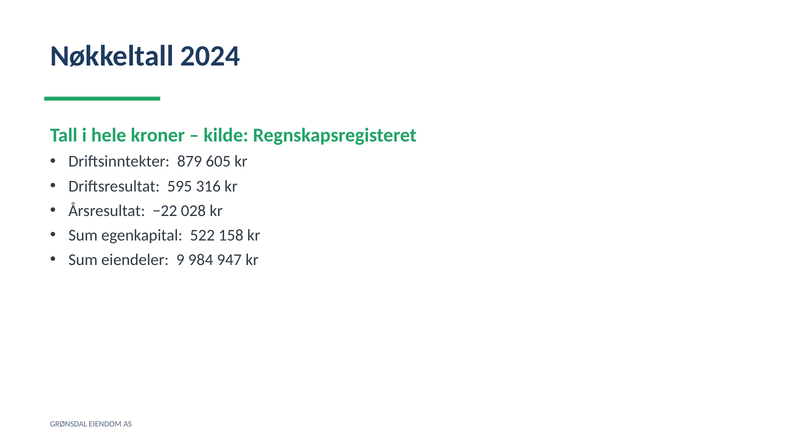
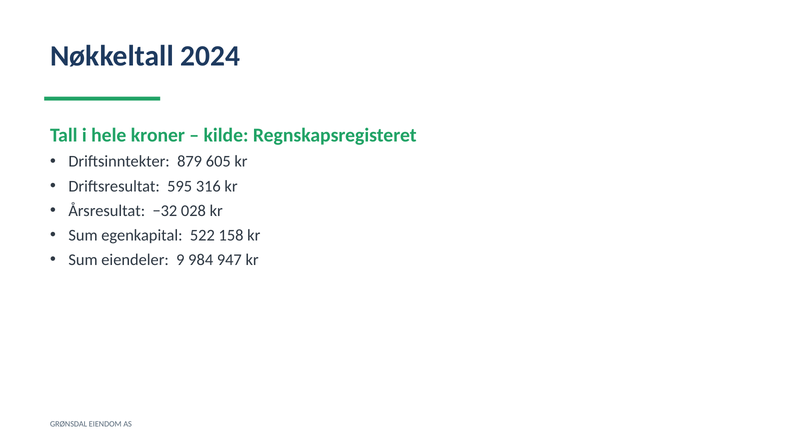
−22: −22 -> −32 (165, 211)
